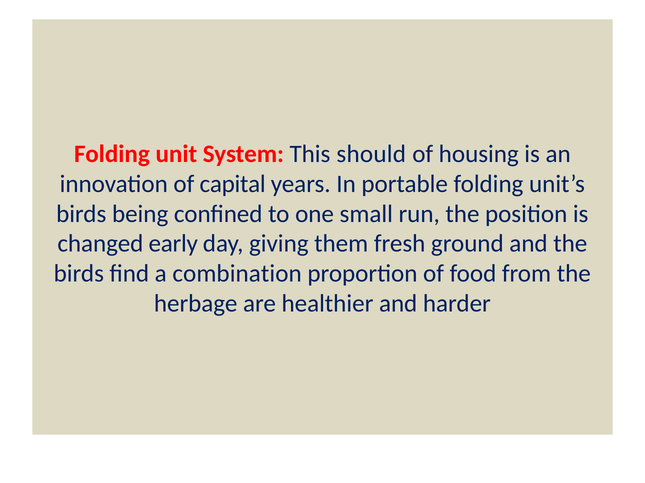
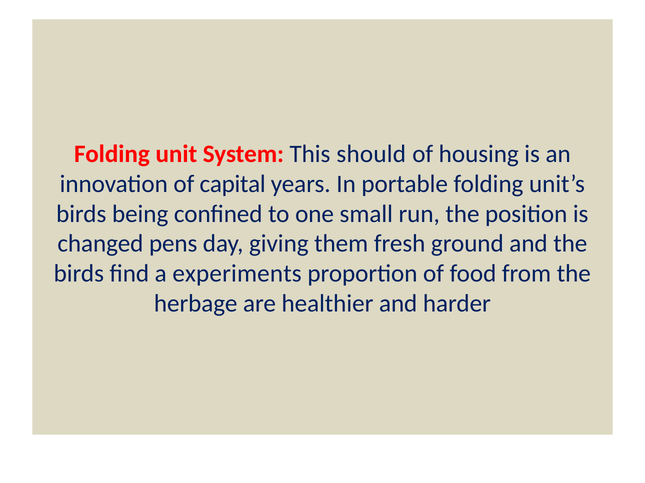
early: early -> pens (173, 244)
combination: combination -> experiments (237, 274)
